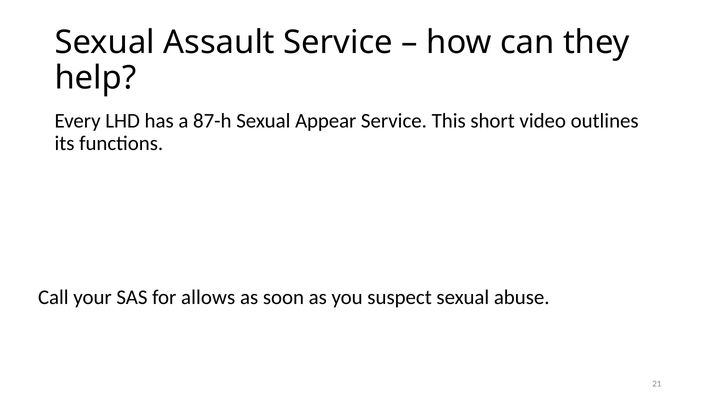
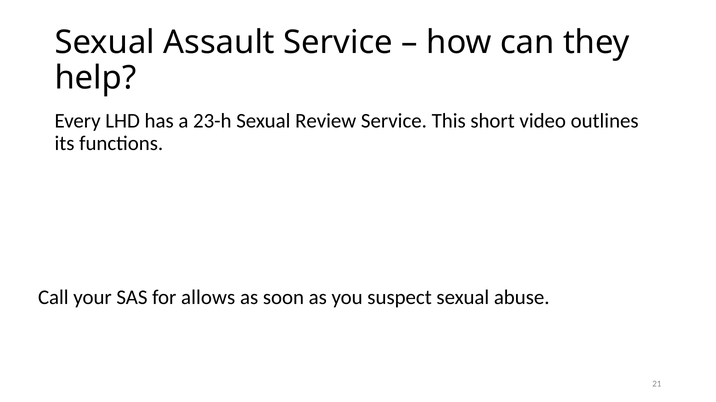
87-h: 87-h -> 23-h (212, 121)
Appear: Appear -> Review (326, 121)
